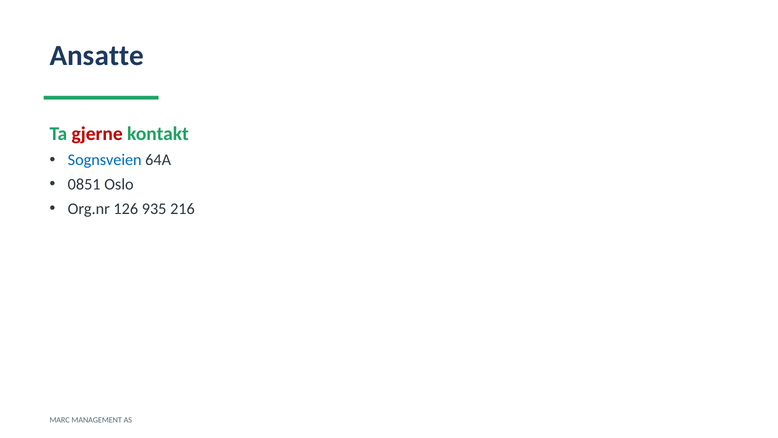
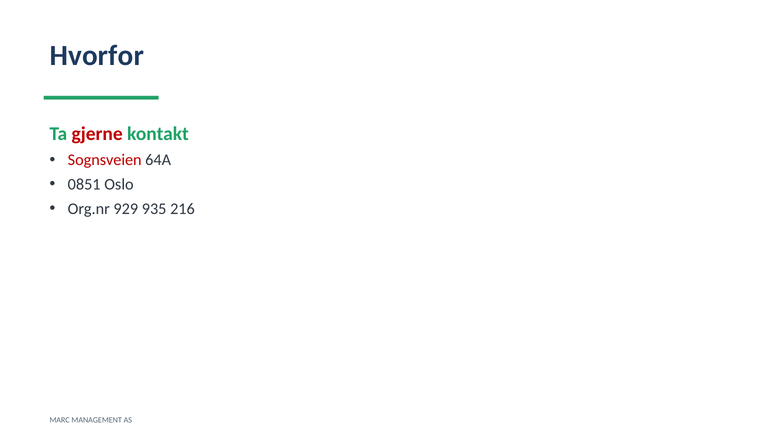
Ansatte: Ansatte -> Hvorfor (97, 56)
Sognsveien colour: blue -> red (105, 160)
126: 126 -> 929 (126, 209)
